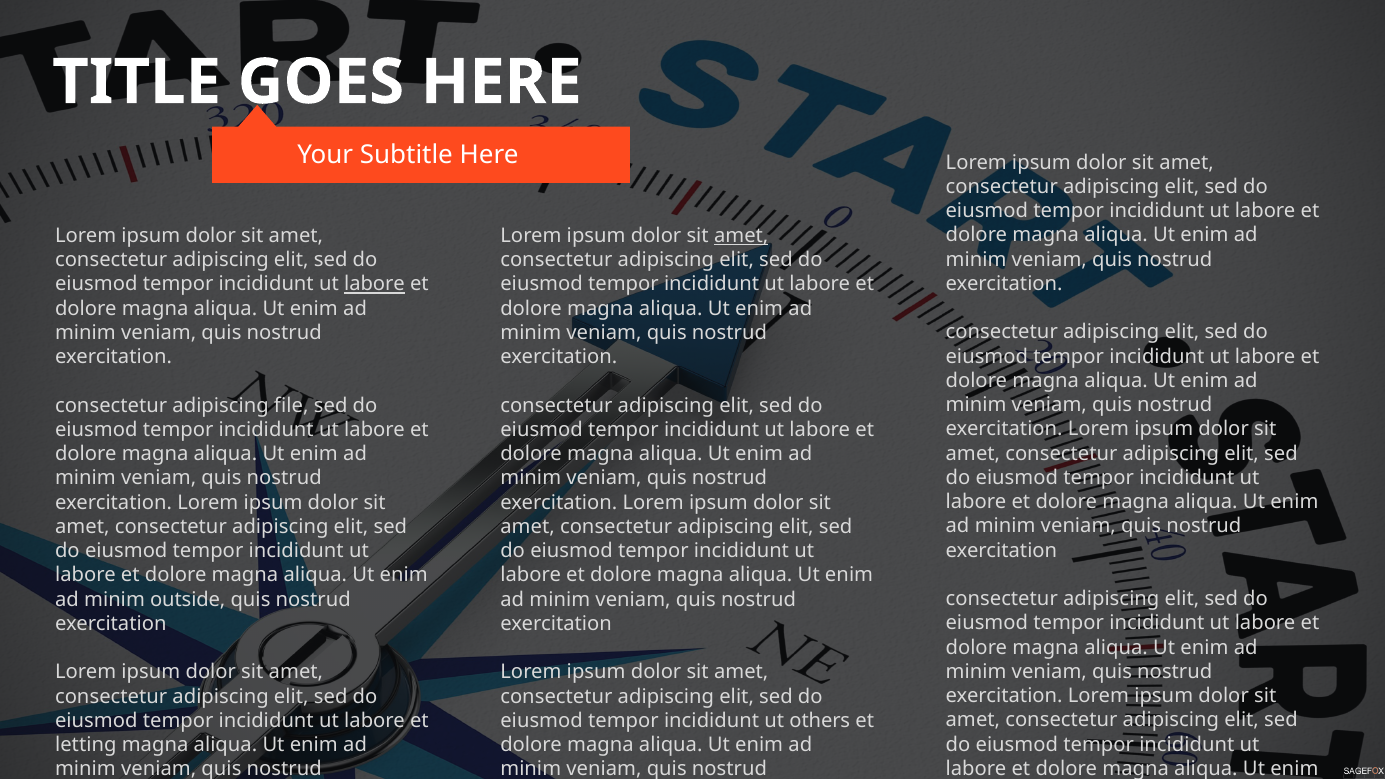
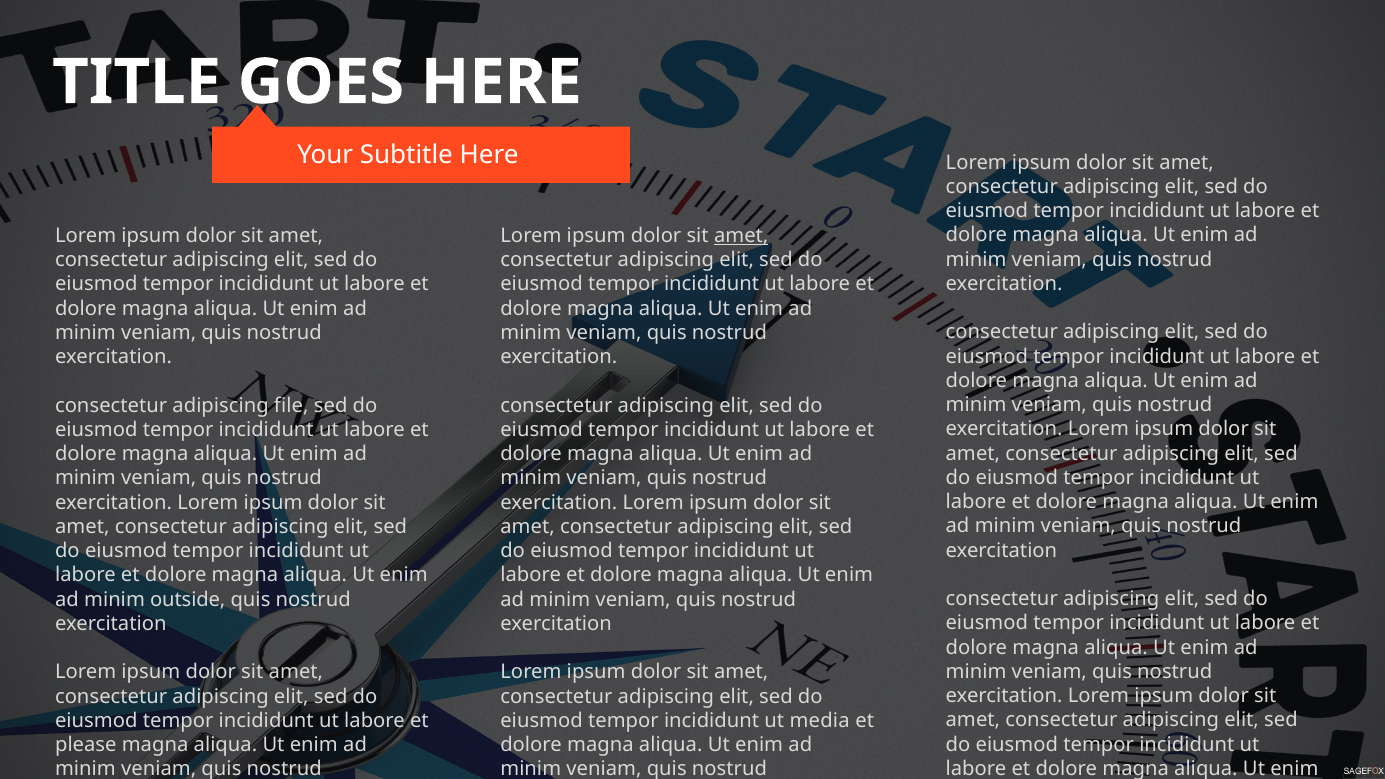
labore underline: present -> none (374, 284)
others: others -> media (820, 721)
letting: letting -> please (86, 745)
